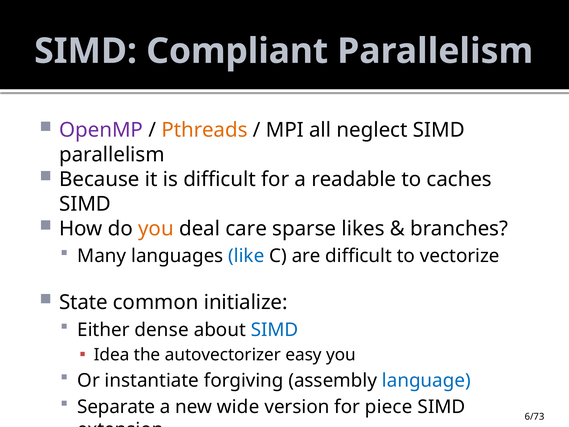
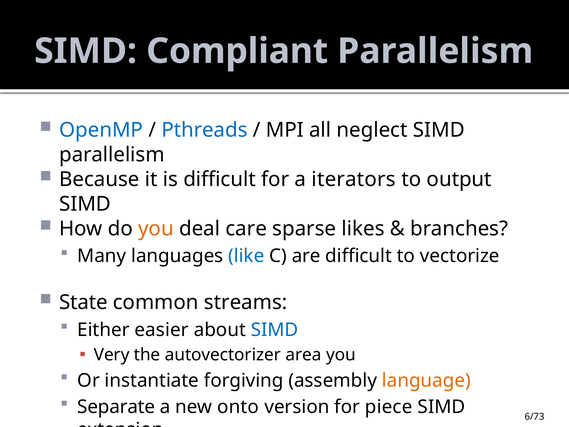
OpenMP colour: purple -> blue (101, 130)
Pthreads colour: orange -> blue (204, 130)
readable: readable -> iterators (354, 179)
caches: caches -> output (459, 179)
initialize: initialize -> streams (246, 302)
dense: dense -> easier (162, 330)
Idea: Idea -> Very (112, 355)
easy: easy -> area (304, 355)
language colour: blue -> orange (426, 380)
wide: wide -> onto (238, 407)
